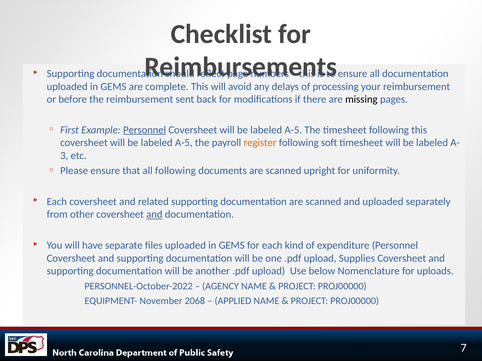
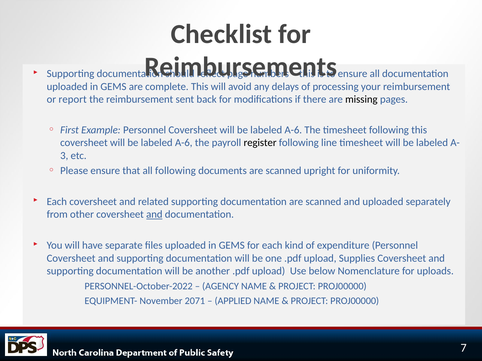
before: before -> report (73, 100)
Personnel underline: present -> none (145, 130)
A-5: A-5 -> A-6 (293, 130)
A-5: A-5 -> A-6 (184, 143)
register colour: orange -> black (260, 143)
soft: soft -> line (329, 143)
2068: 2068 -> 2071 (195, 301)
